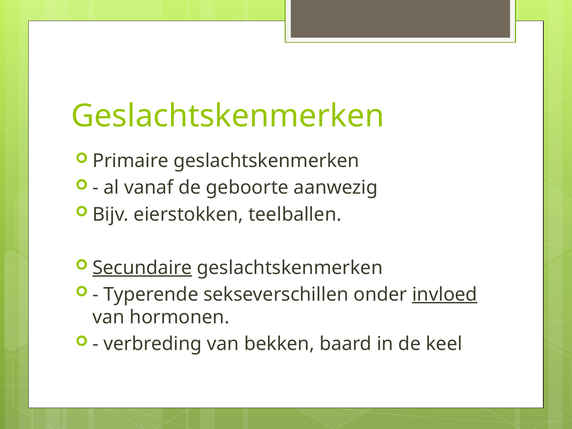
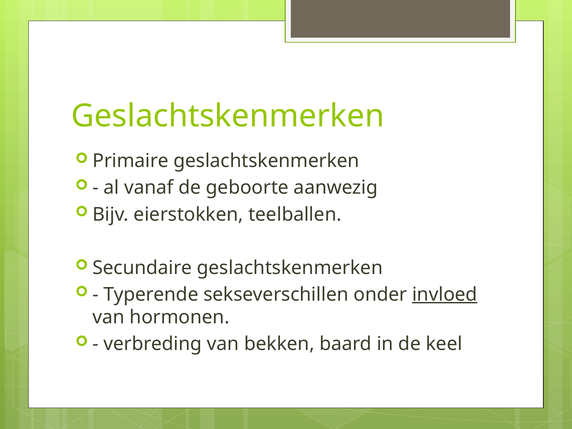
Secundaire underline: present -> none (142, 268)
